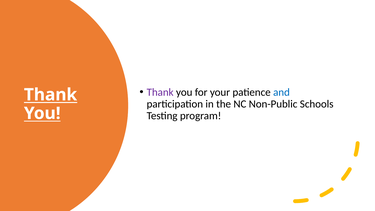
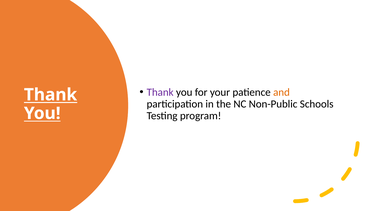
and colour: blue -> orange (281, 92)
